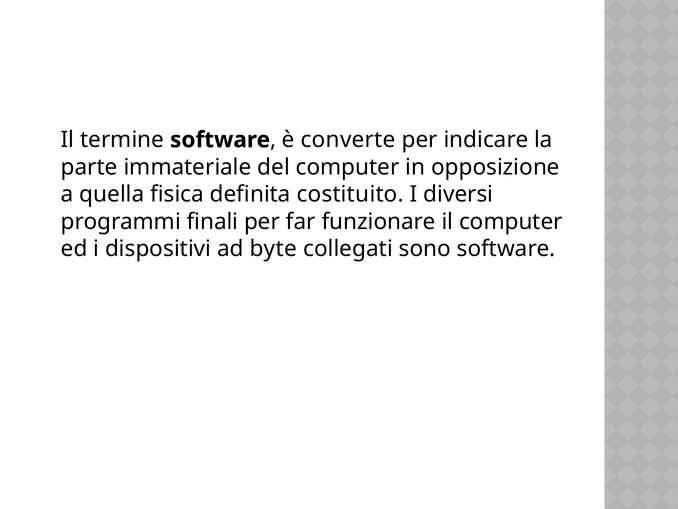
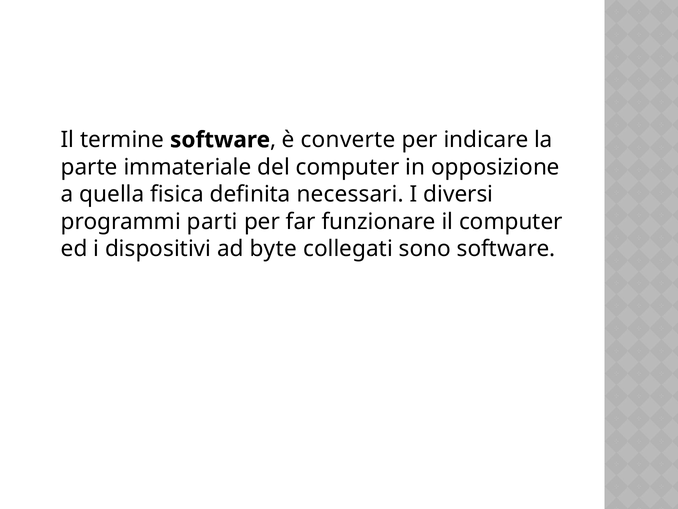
costituito: costituito -> necessari (350, 194)
finali: finali -> parti (212, 221)
